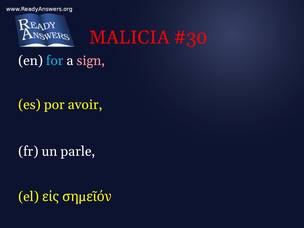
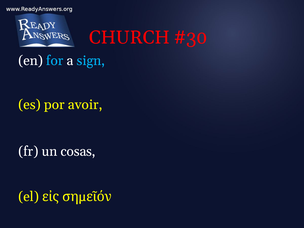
MALICIA: MALICIA -> CHURCH (129, 38)
sign colour: pink -> light blue (91, 61)
parle: parle -> cosas (78, 151)
